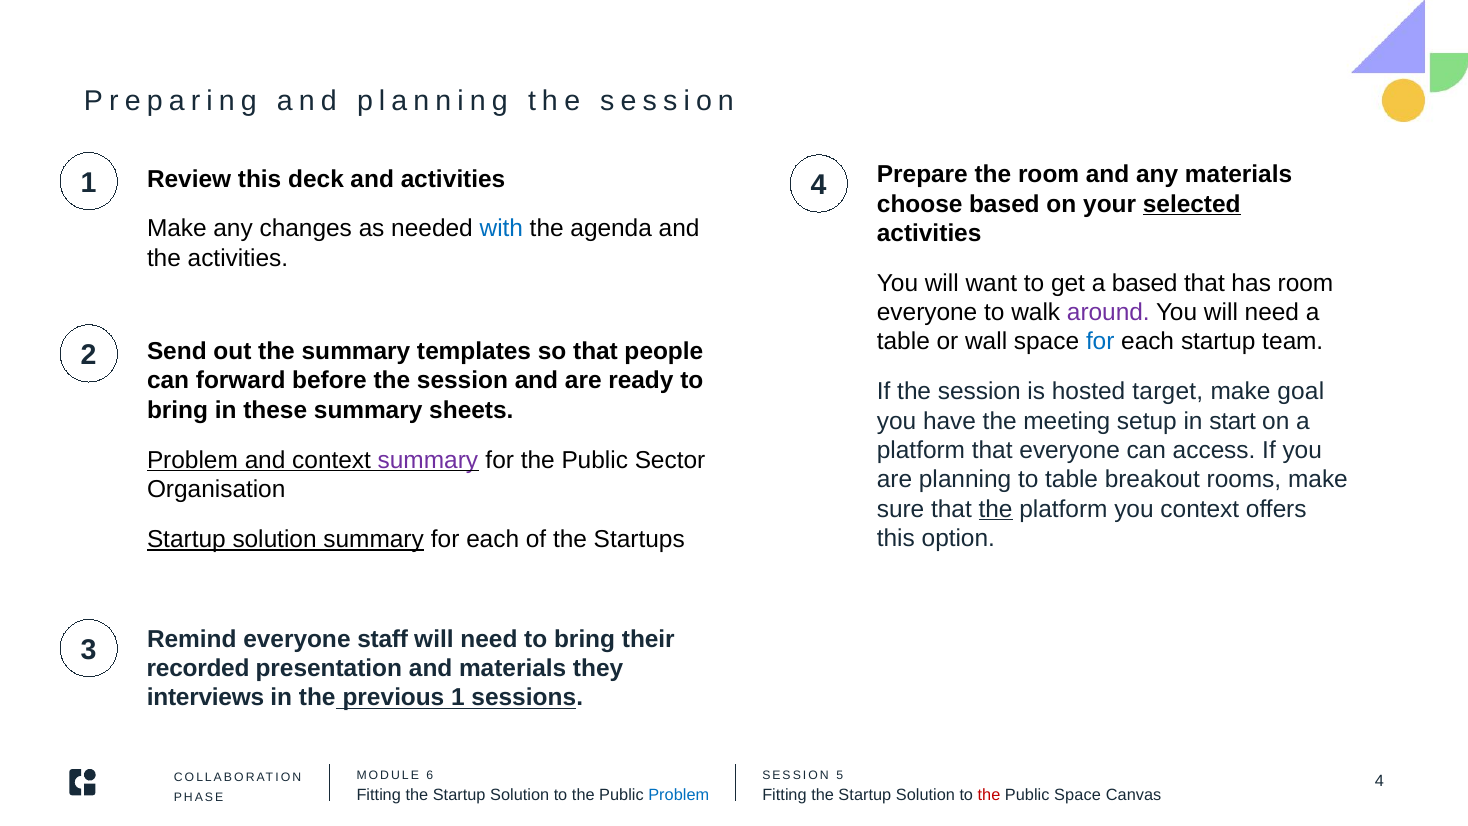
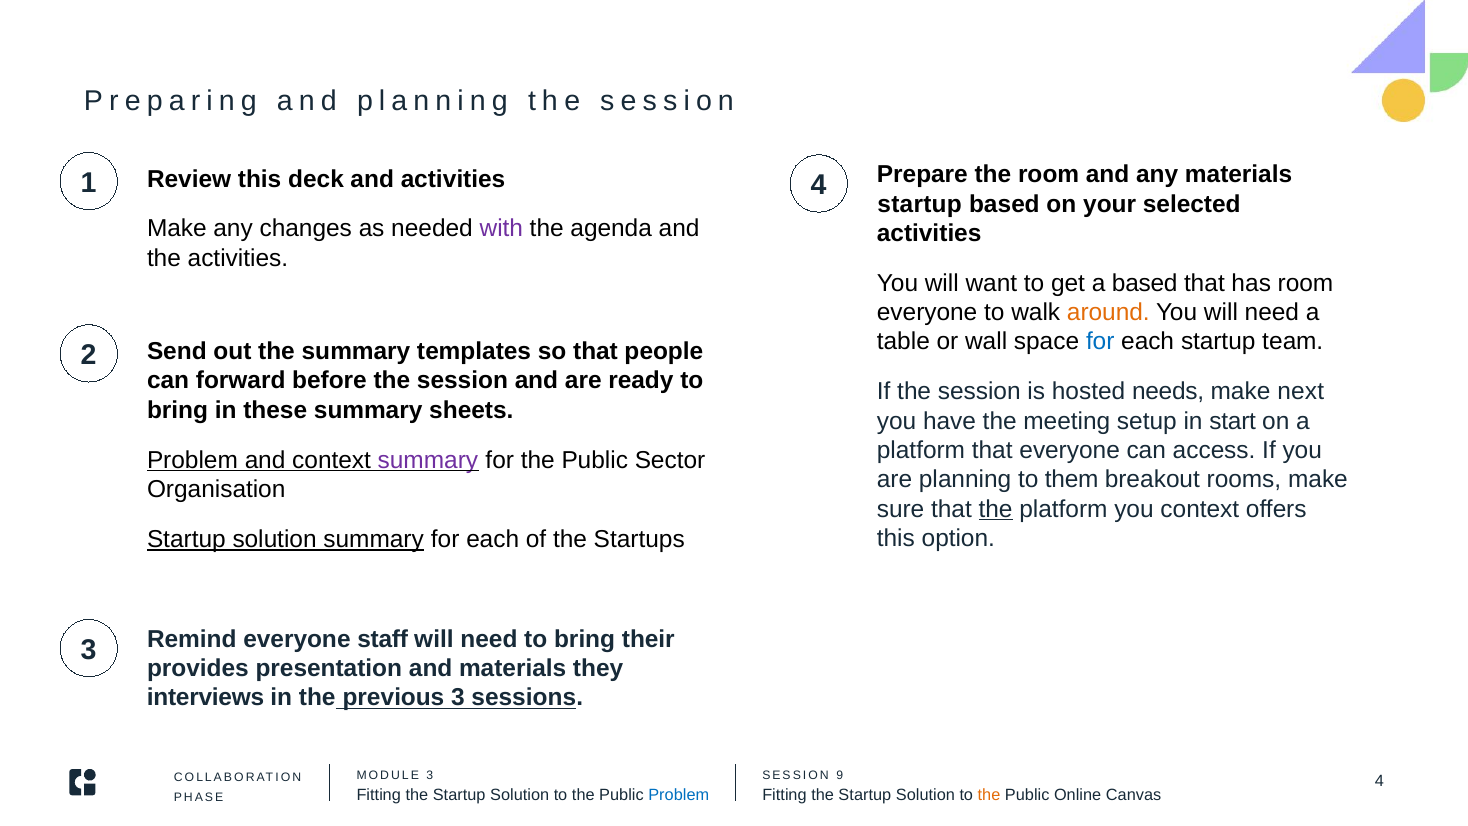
choose: choose -> startup (920, 204)
selected underline: present -> none (1192, 204)
with colour: blue -> purple (501, 229)
around colour: purple -> orange (1108, 312)
target: target -> needs (1168, 392)
goal: goal -> next (1301, 392)
to table: table -> them (1072, 480)
recorded: recorded -> provides (198, 668)
previous 1: 1 -> 3 (458, 698)
6: 6 -> 3 (430, 775)
5: 5 -> 9 (840, 775)
the colour: red -> orange (989, 795)
Public Space: Space -> Online (1078, 795)
